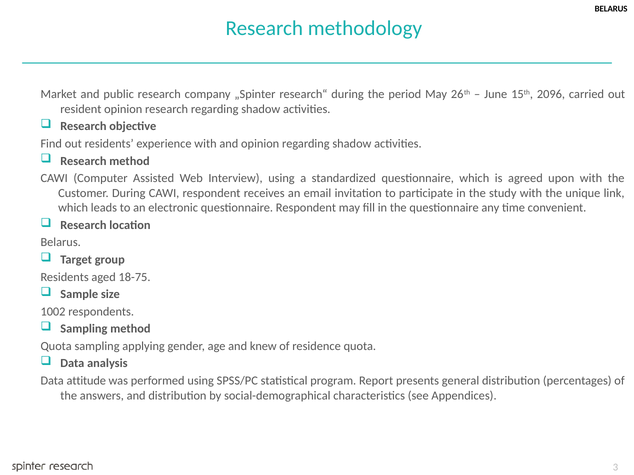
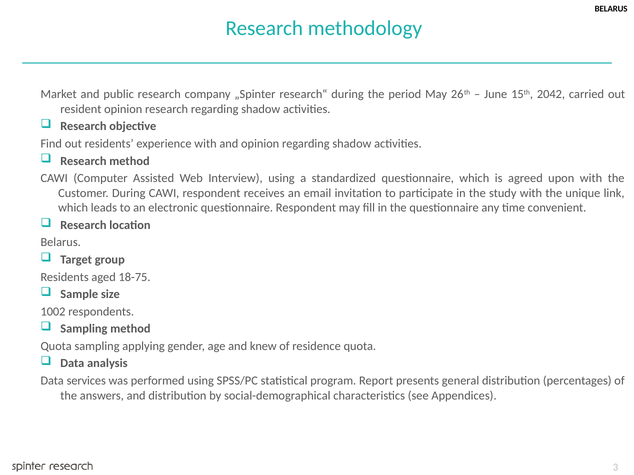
2096: 2096 -> 2042 (551, 94)
attitude: attitude -> services (86, 381)
